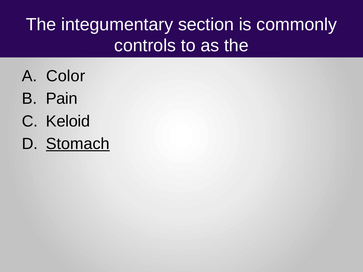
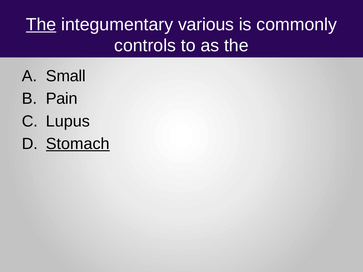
The underline: none -> present (41, 25)
section: section -> various (206, 25)
Color: Color -> Small (66, 76)
Keloid: Keloid -> Lupus (68, 121)
